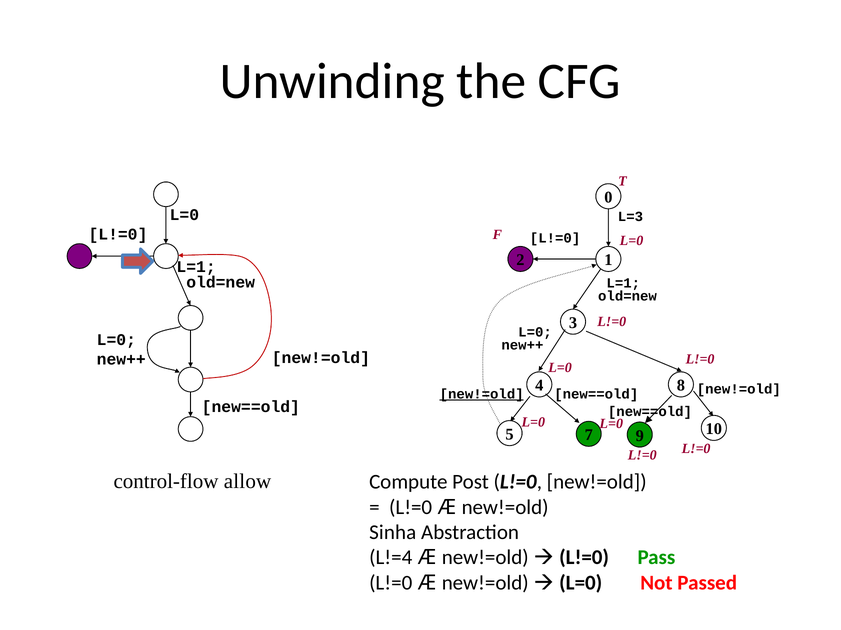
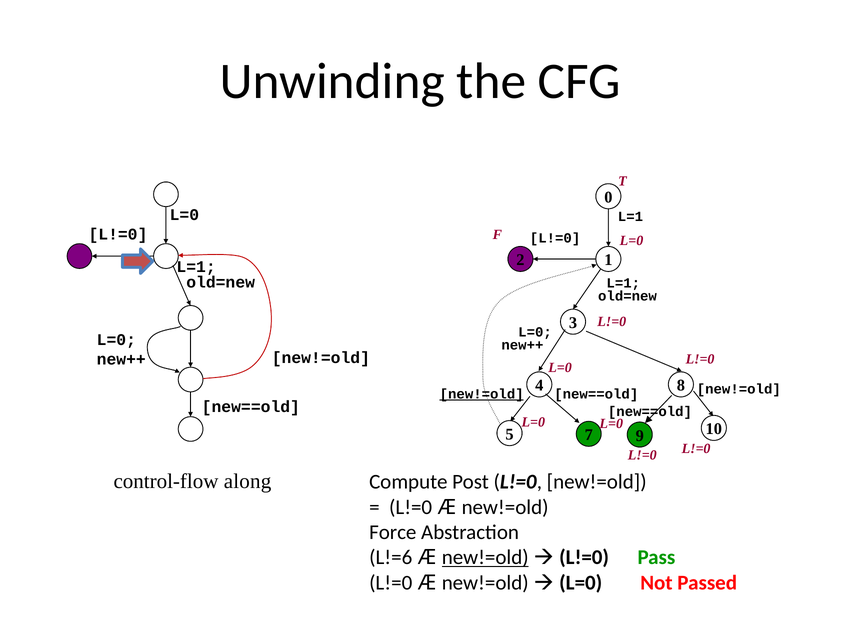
L=3: L=3 -> L=1 (630, 217)
allow: allow -> along (248, 482)
Sinha: Sinha -> Force (393, 533)
L!=4: L!=4 -> L!=6 (391, 558)
new!=old underline: none -> present (485, 558)
